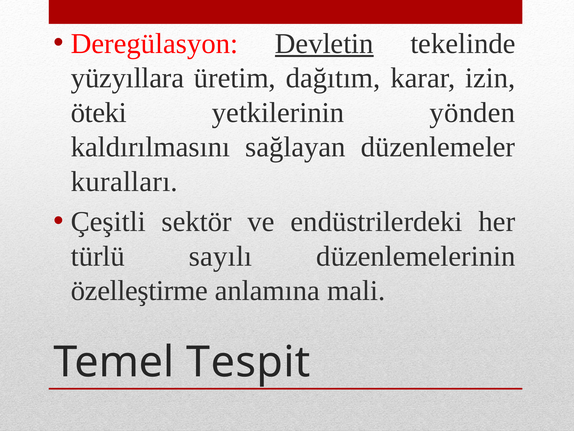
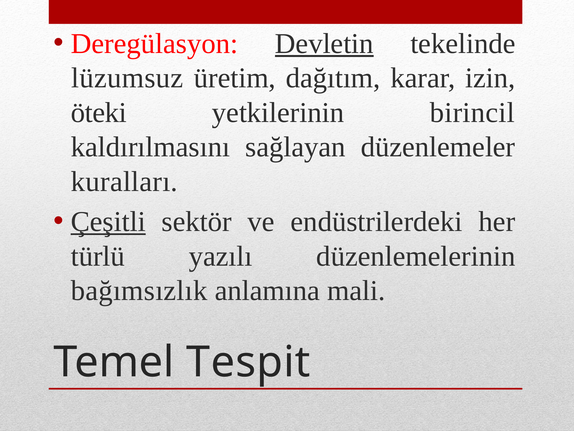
yüzyıllara: yüzyıllara -> lüzumsuz (127, 78)
yönden: yönden -> birincil (472, 112)
Çeşitli underline: none -> present (108, 222)
sayılı: sayılı -> yazılı (221, 256)
özelleştirme: özelleştirme -> bağımsızlık (139, 290)
